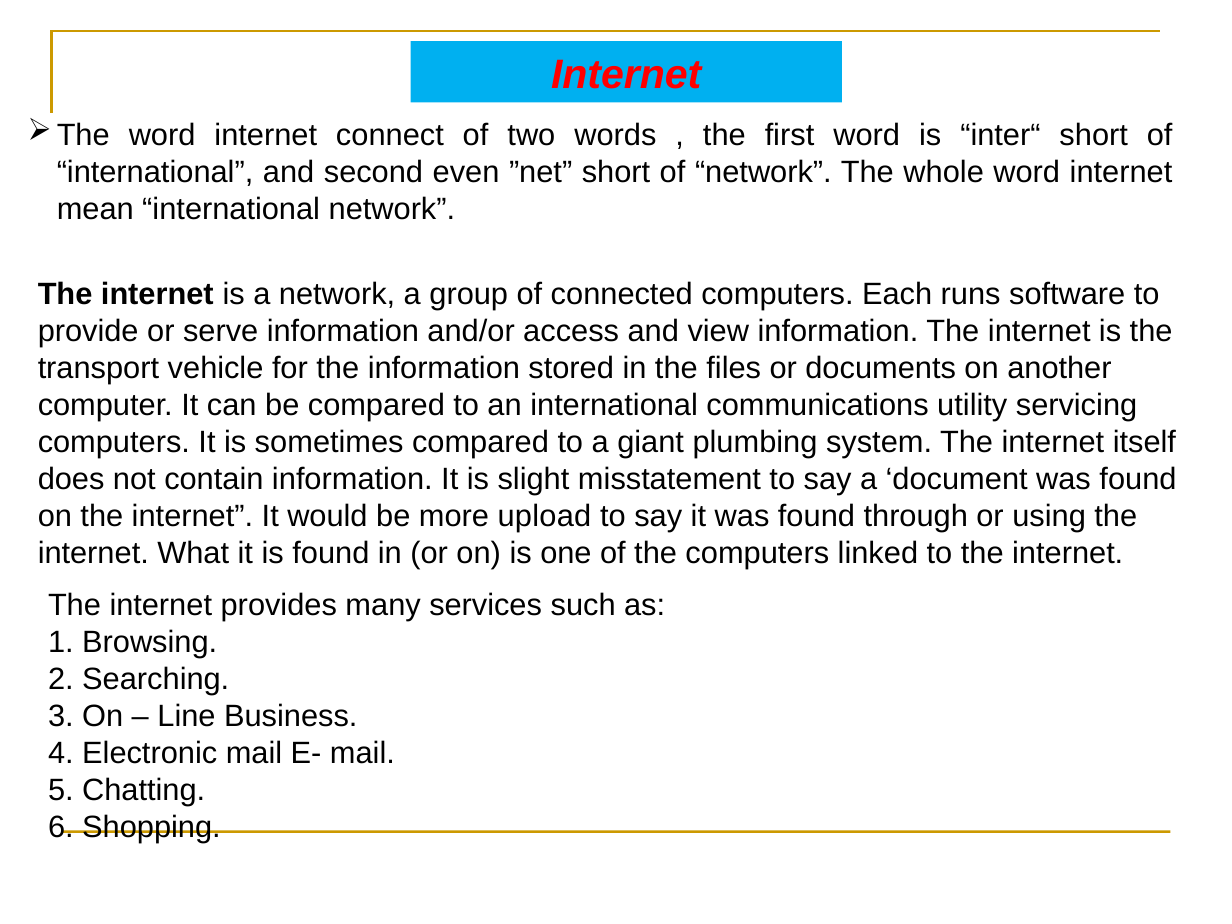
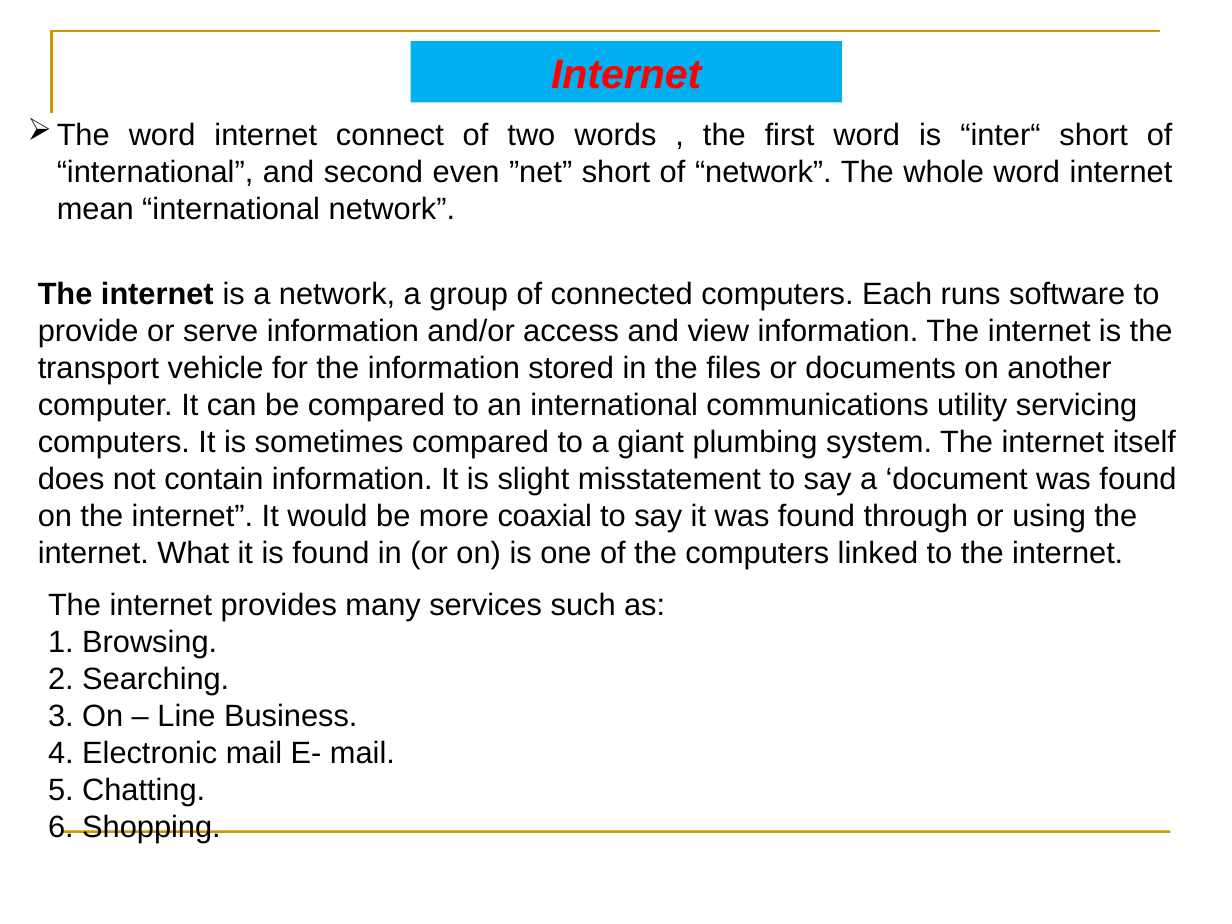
upload: upload -> coaxial (545, 517)
